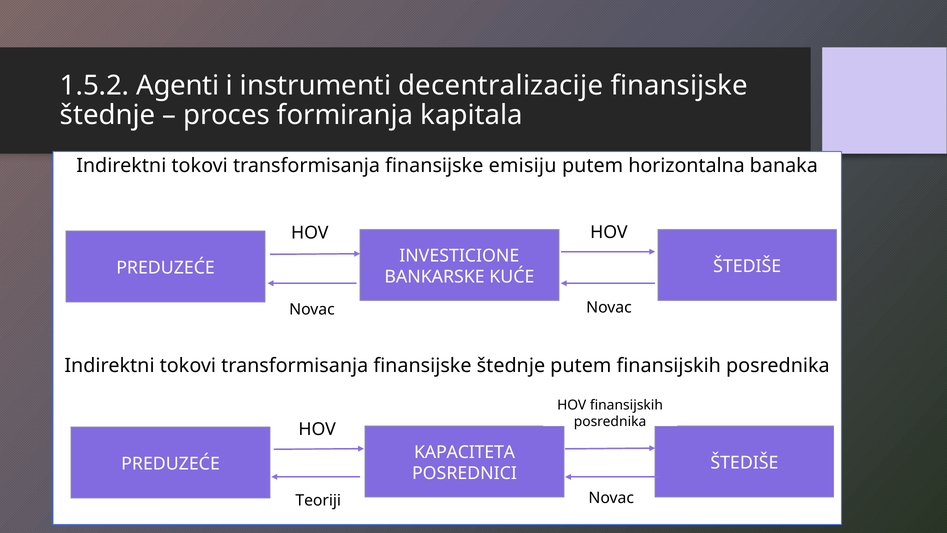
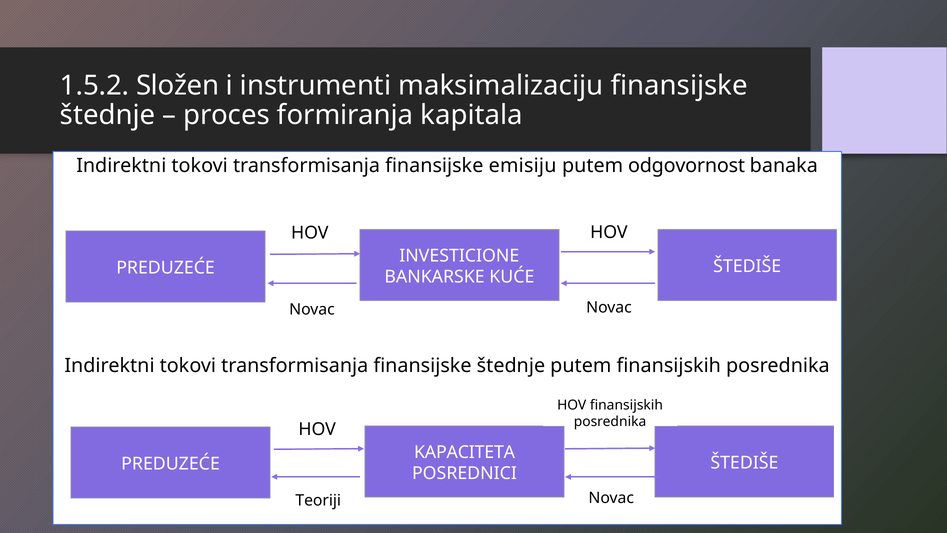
Agenti: Agenti -> Složen (178, 85)
decentralizacije: decentralizacije -> maksimalizaciju (501, 85)
horizontalna: horizontalna -> odgovornost (687, 166)
